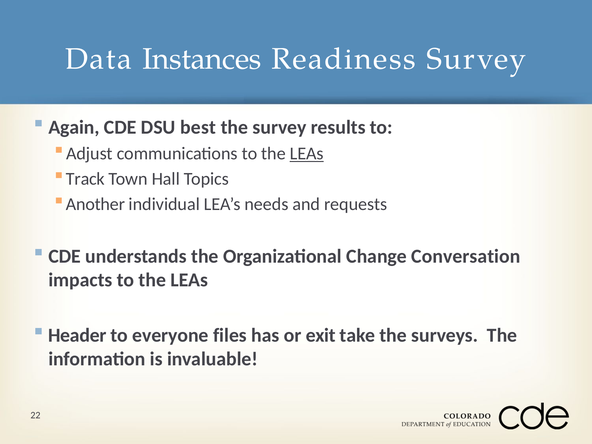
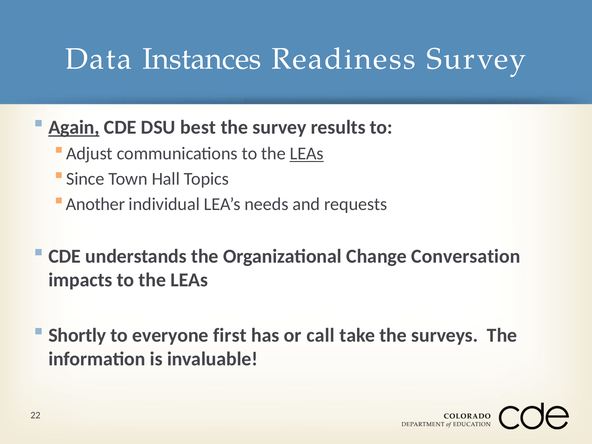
Again underline: none -> present (74, 127)
Track: Track -> Since (85, 179)
Header: Header -> Shortly (77, 335)
files: files -> first (230, 335)
exit: exit -> call (321, 335)
